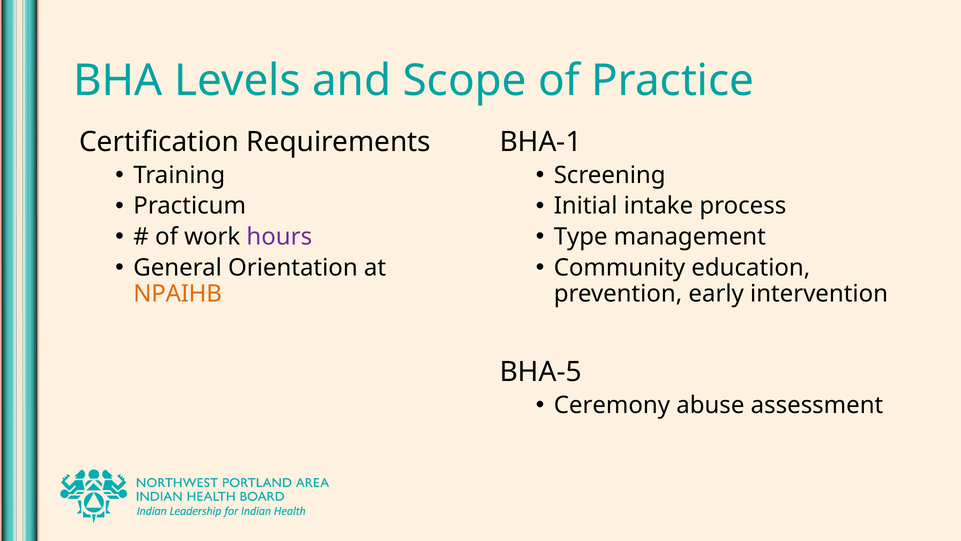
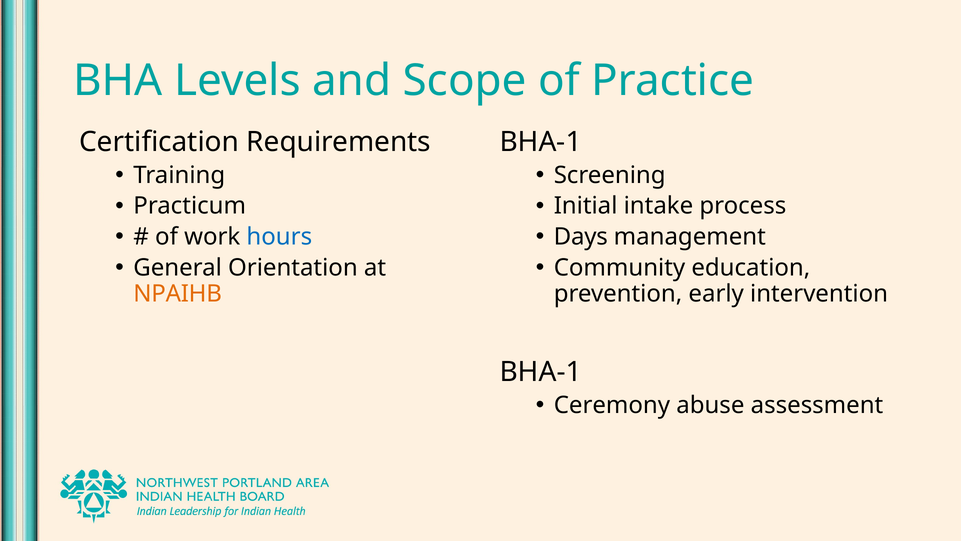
hours colour: purple -> blue (279, 237)
Type: Type -> Days (581, 237)
BHA-5: BHA-5 -> BHA-1 (541, 372)
